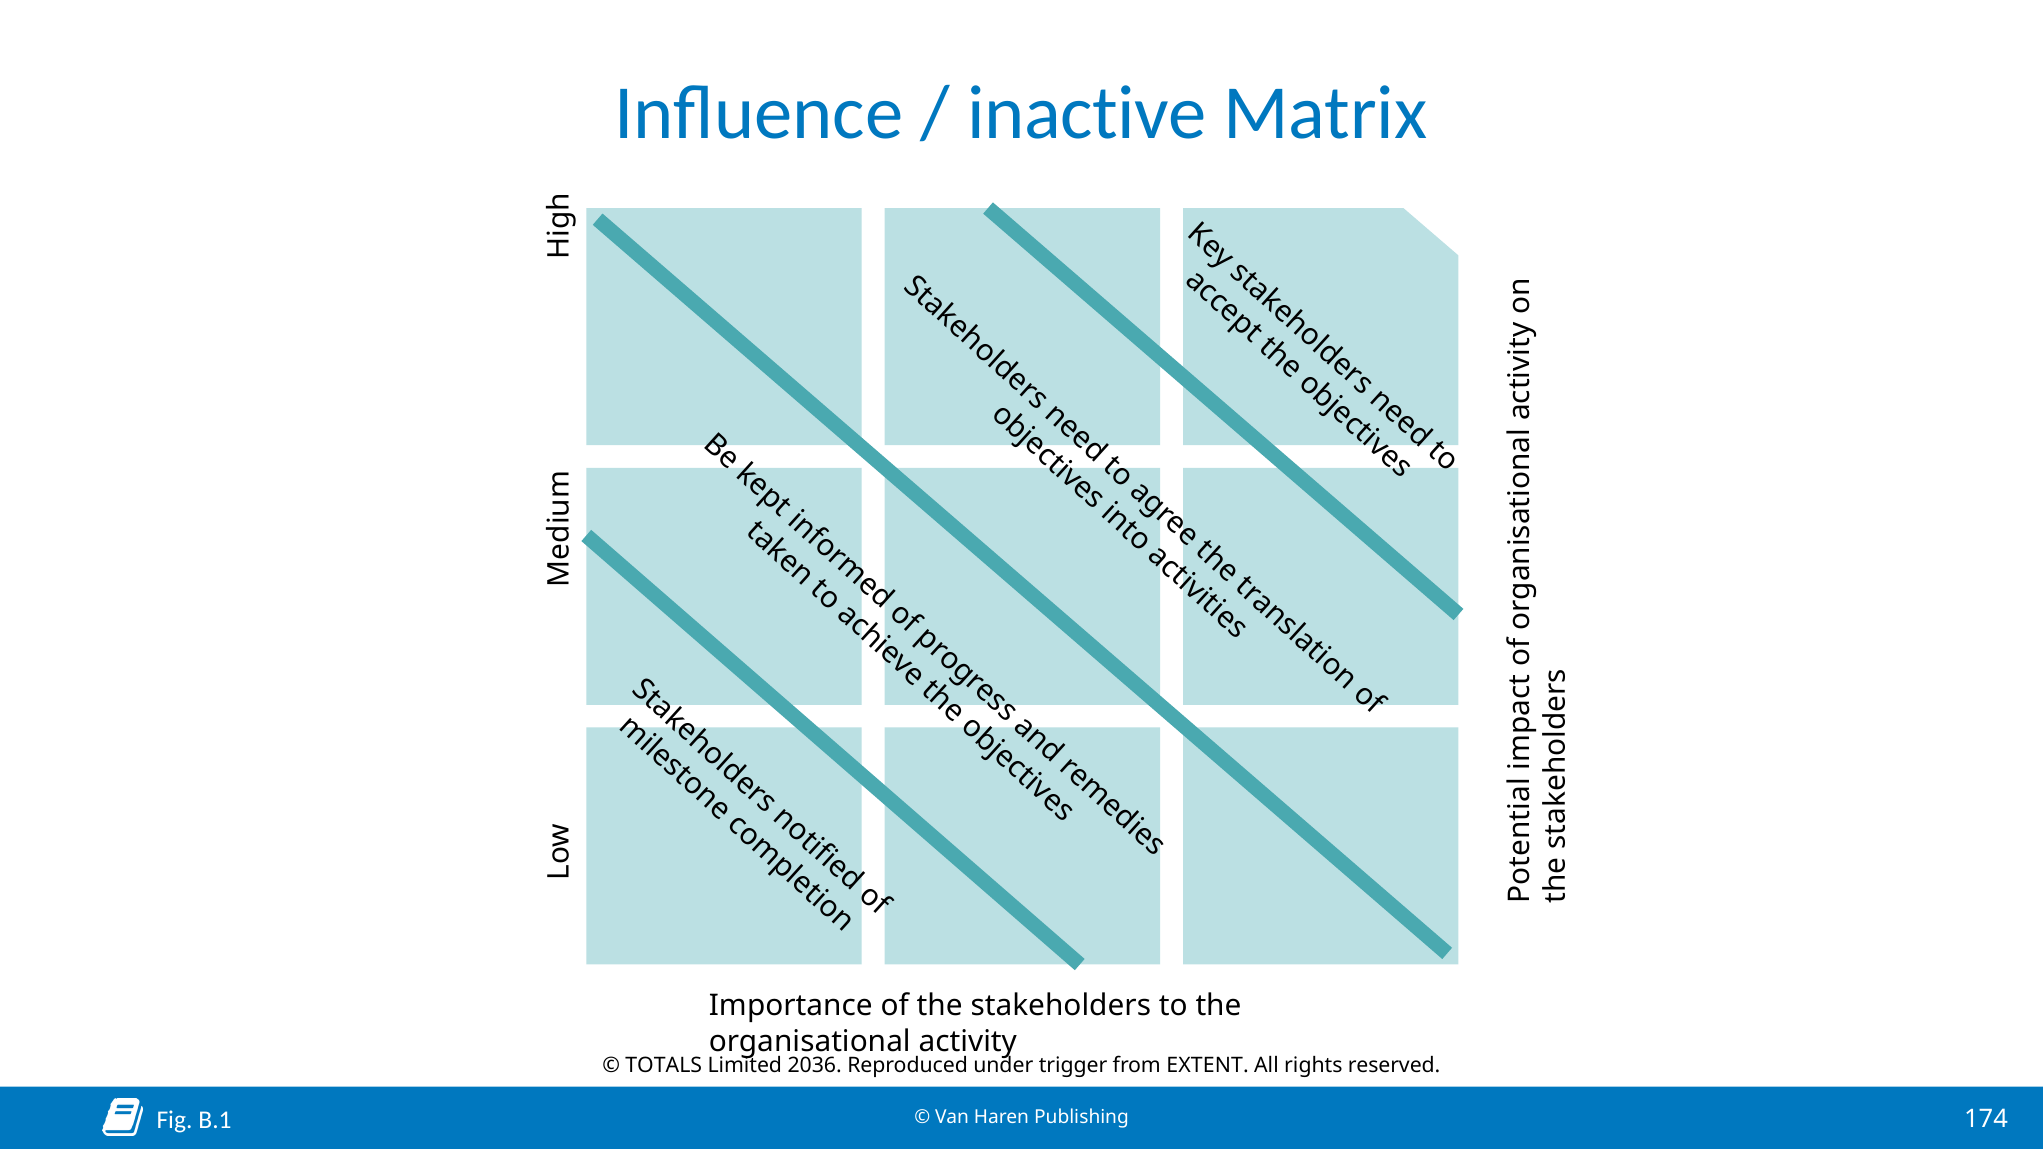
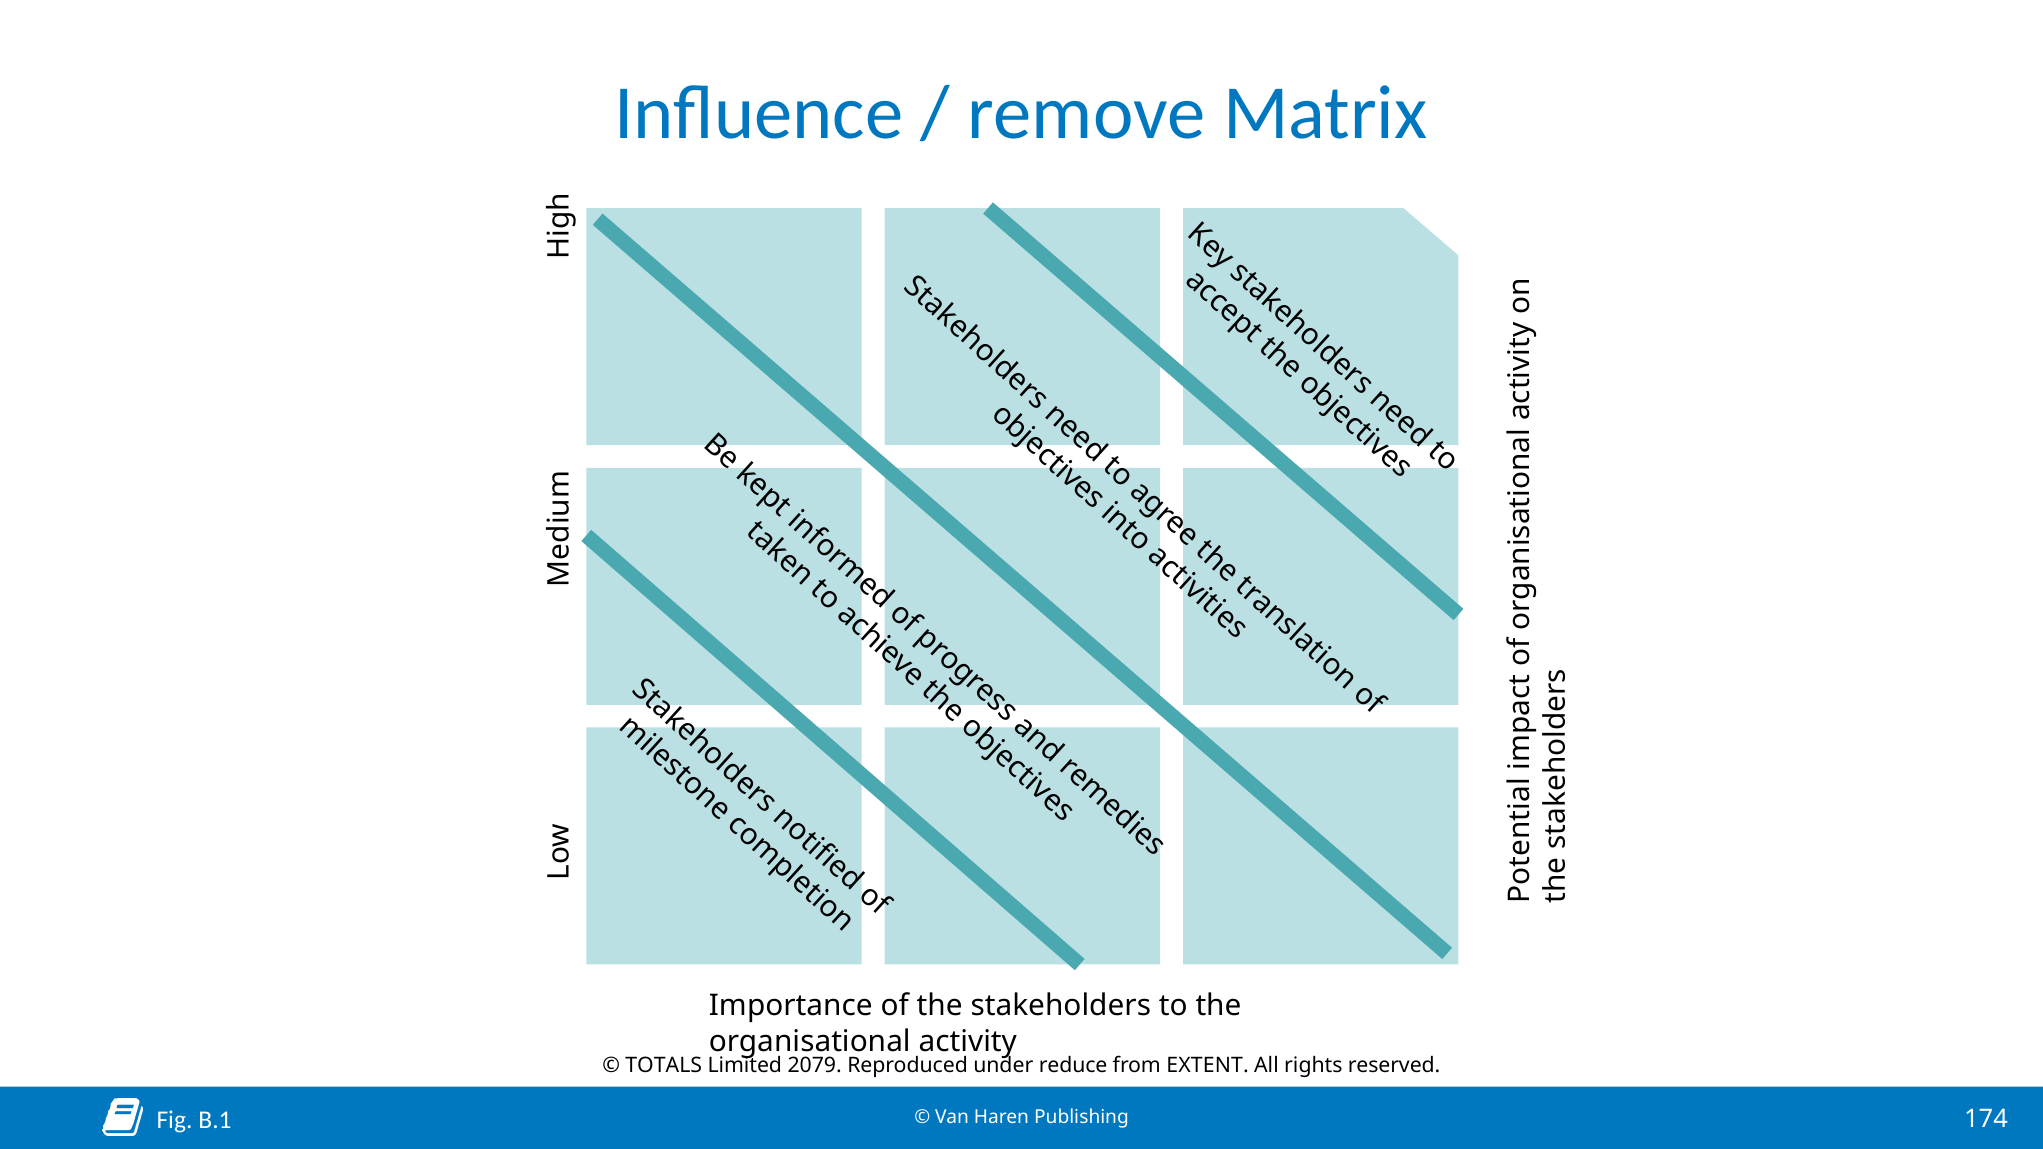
inactive: inactive -> remove (1087, 113)
2036: 2036 -> 2079 (815, 1066)
trigger: trigger -> reduce (1073, 1066)
